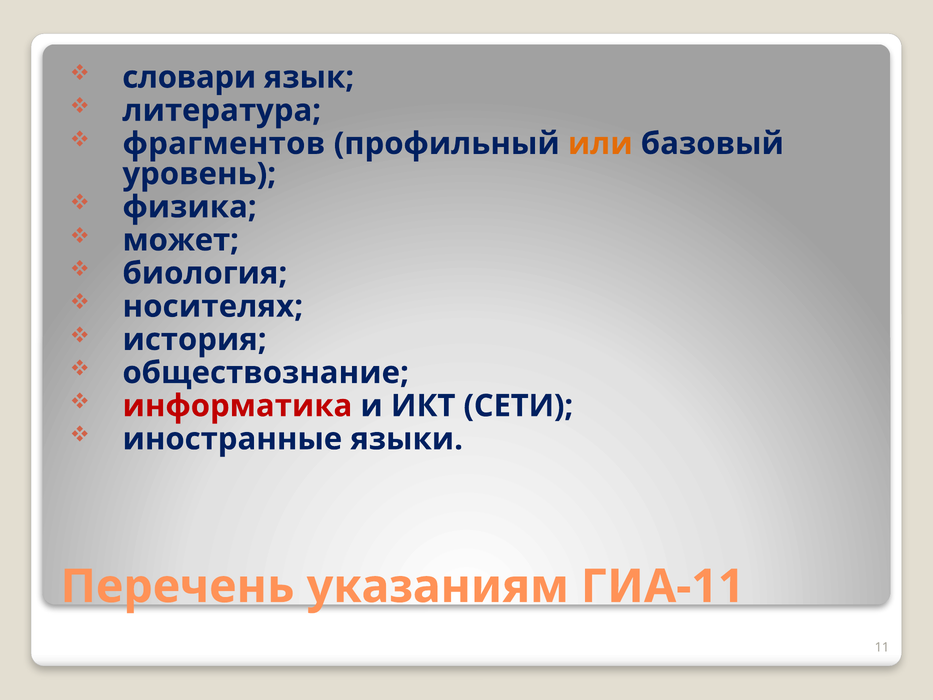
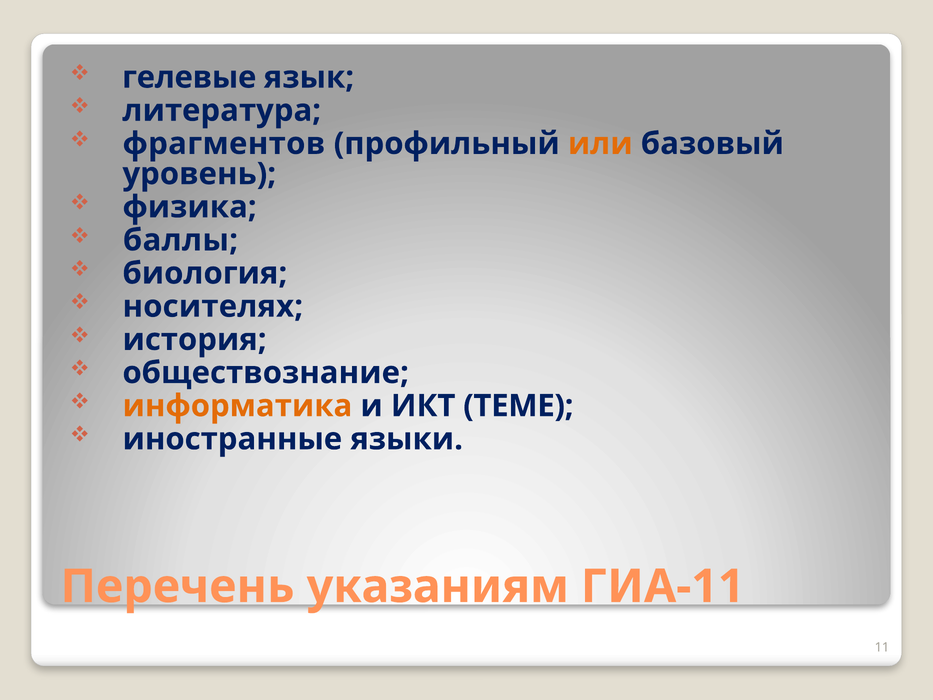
словари: словари -> гелевые (189, 77)
может: может -> баллы (180, 240)
информатика colour: red -> orange (237, 406)
СЕТИ: СЕТИ -> ТЕМЕ (518, 406)
